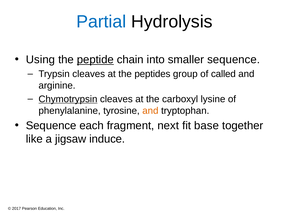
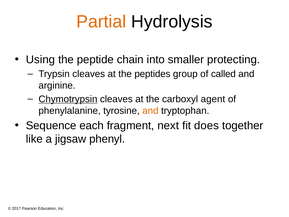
Partial colour: blue -> orange (101, 22)
peptide underline: present -> none (95, 60)
smaller sequence: sequence -> protecting (234, 60)
lysine: lysine -> agent (213, 99)
base: base -> does (207, 125)
induce: induce -> phenyl (107, 139)
